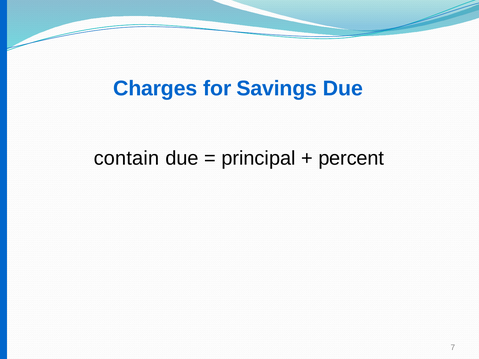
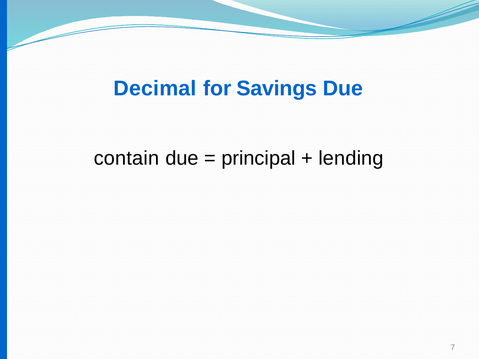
Charges: Charges -> Decimal (155, 89)
percent: percent -> lending (351, 158)
